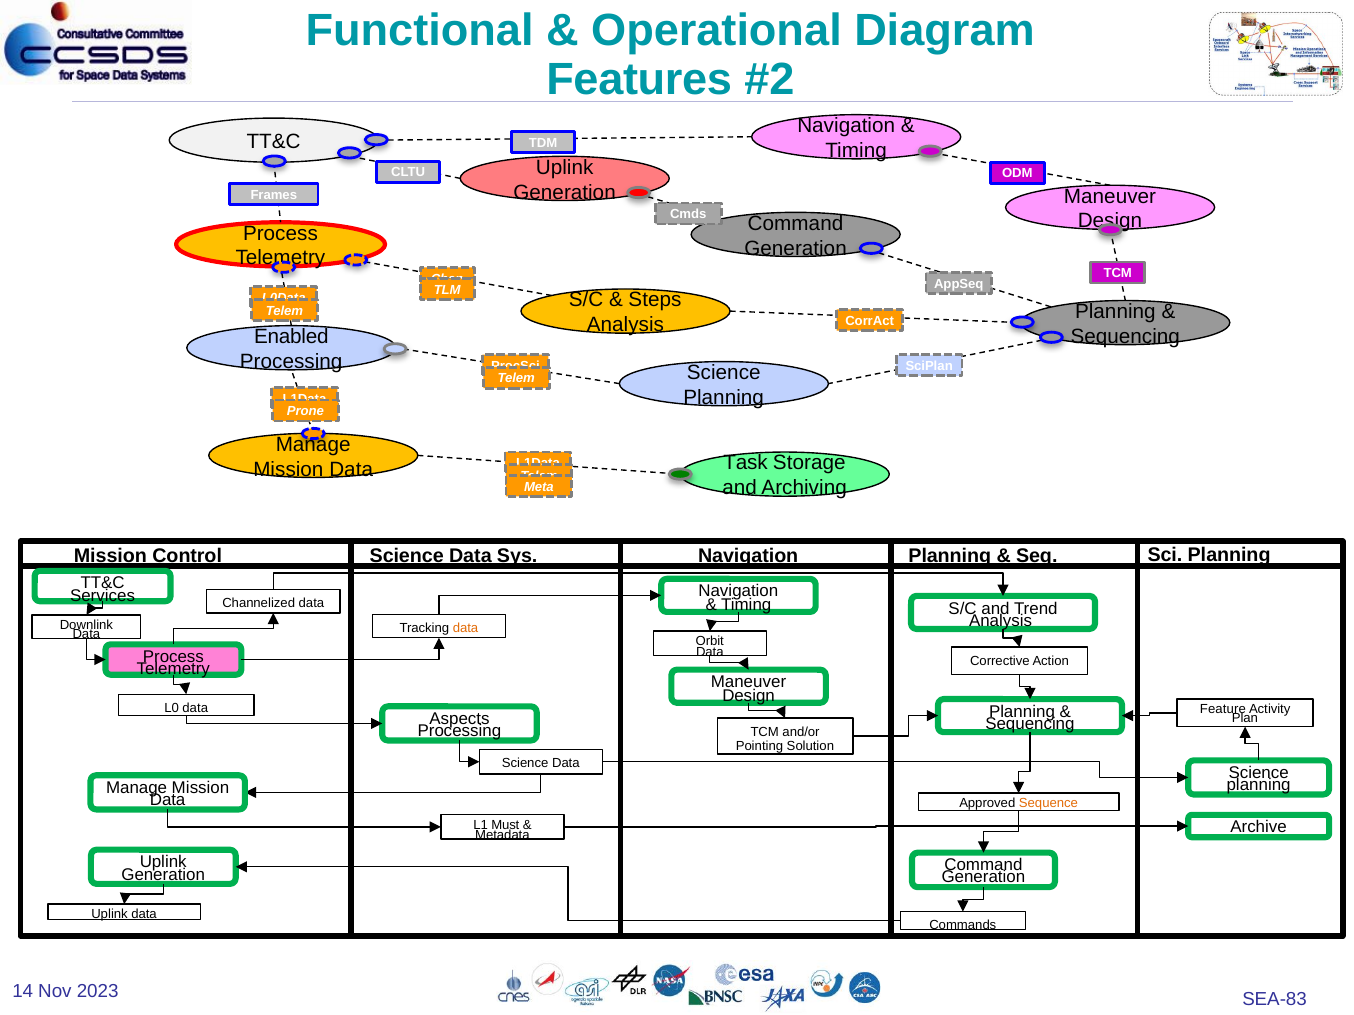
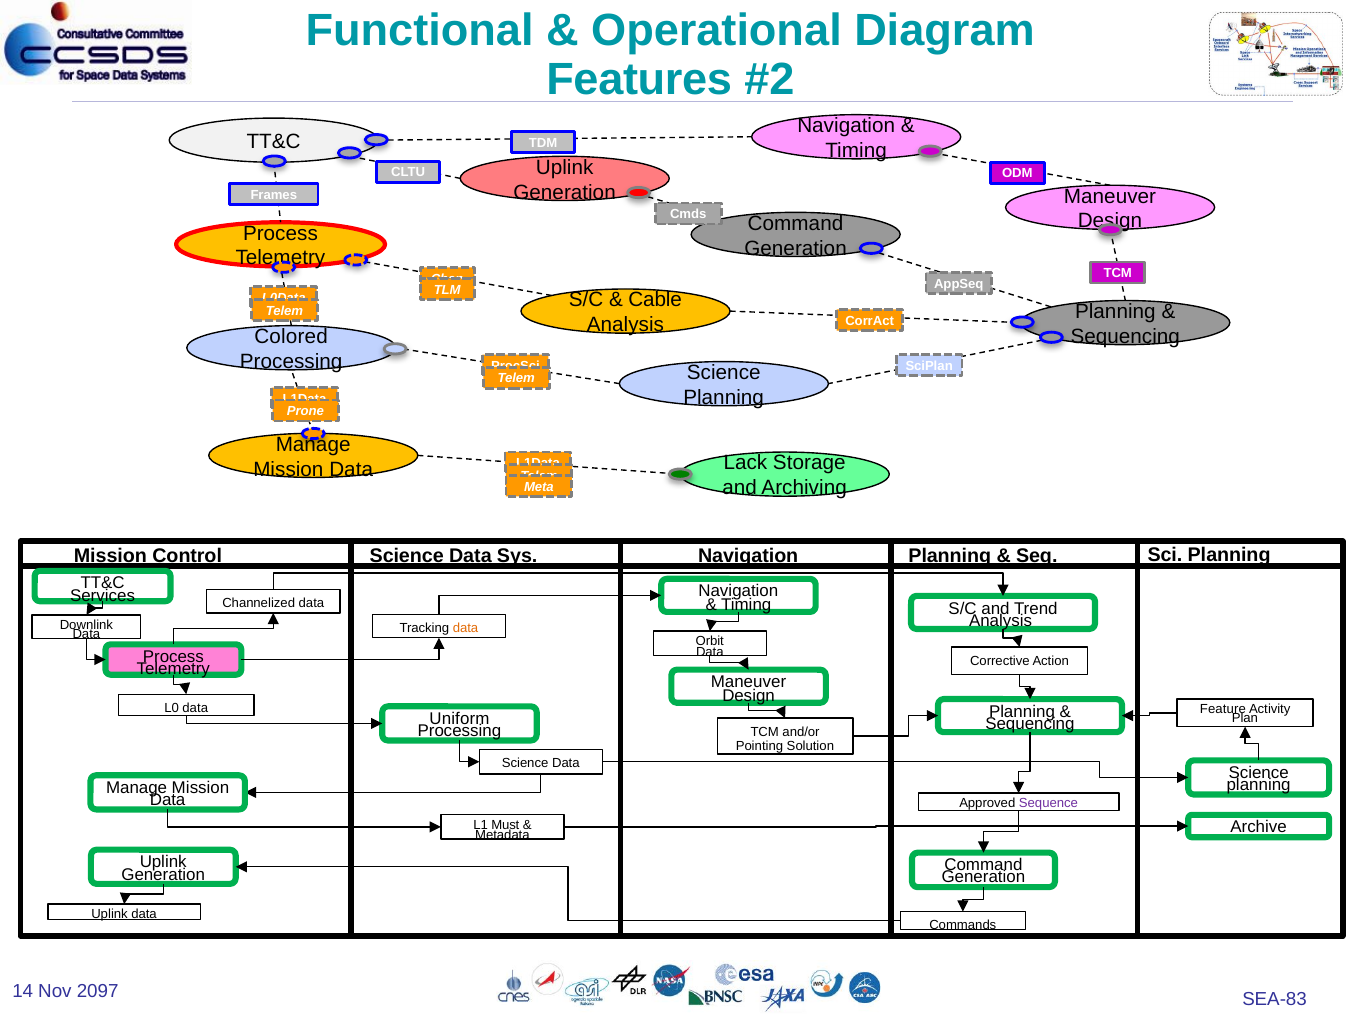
Steps: Steps -> Cable (655, 300)
Enabled: Enabled -> Colored (291, 337)
Task: Task -> Lack (745, 463)
Aspects: Aspects -> Uniform (459, 719)
Sequence colour: orange -> purple (1048, 803)
2023: 2023 -> 2097 (98, 991)
